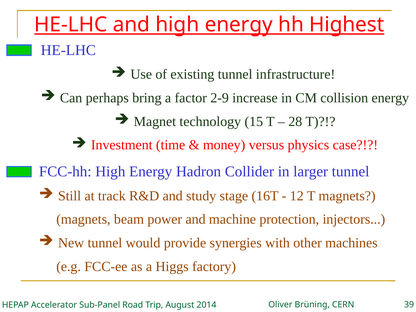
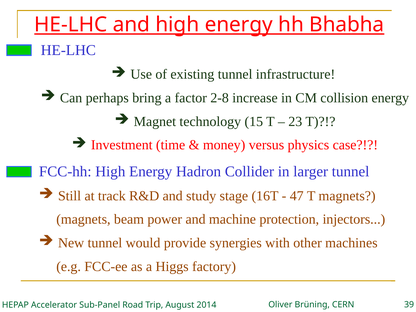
Highest: Highest -> Bhabha (347, 25)
2-9: 2-9 -> 2-8 (220, 98)
28: 28 -> 23 (295, 121)
12: 12 -> 47 (297, 196)
